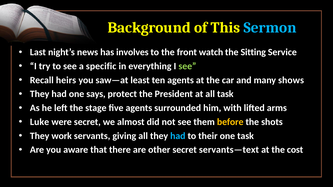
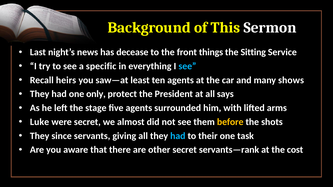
Sermon colour: light blue -> white (270, 28)
involves: involves -> decease (132, 52)
watch: watch -> things (211, 52)
see colour: light green -> light blue (187, 66)
says: says -> only (96, 94)
all task: task -> says (225, 94)
work: work -> since (62, 136)
servants—text: servants—text -> servants—rank (229, 150)
